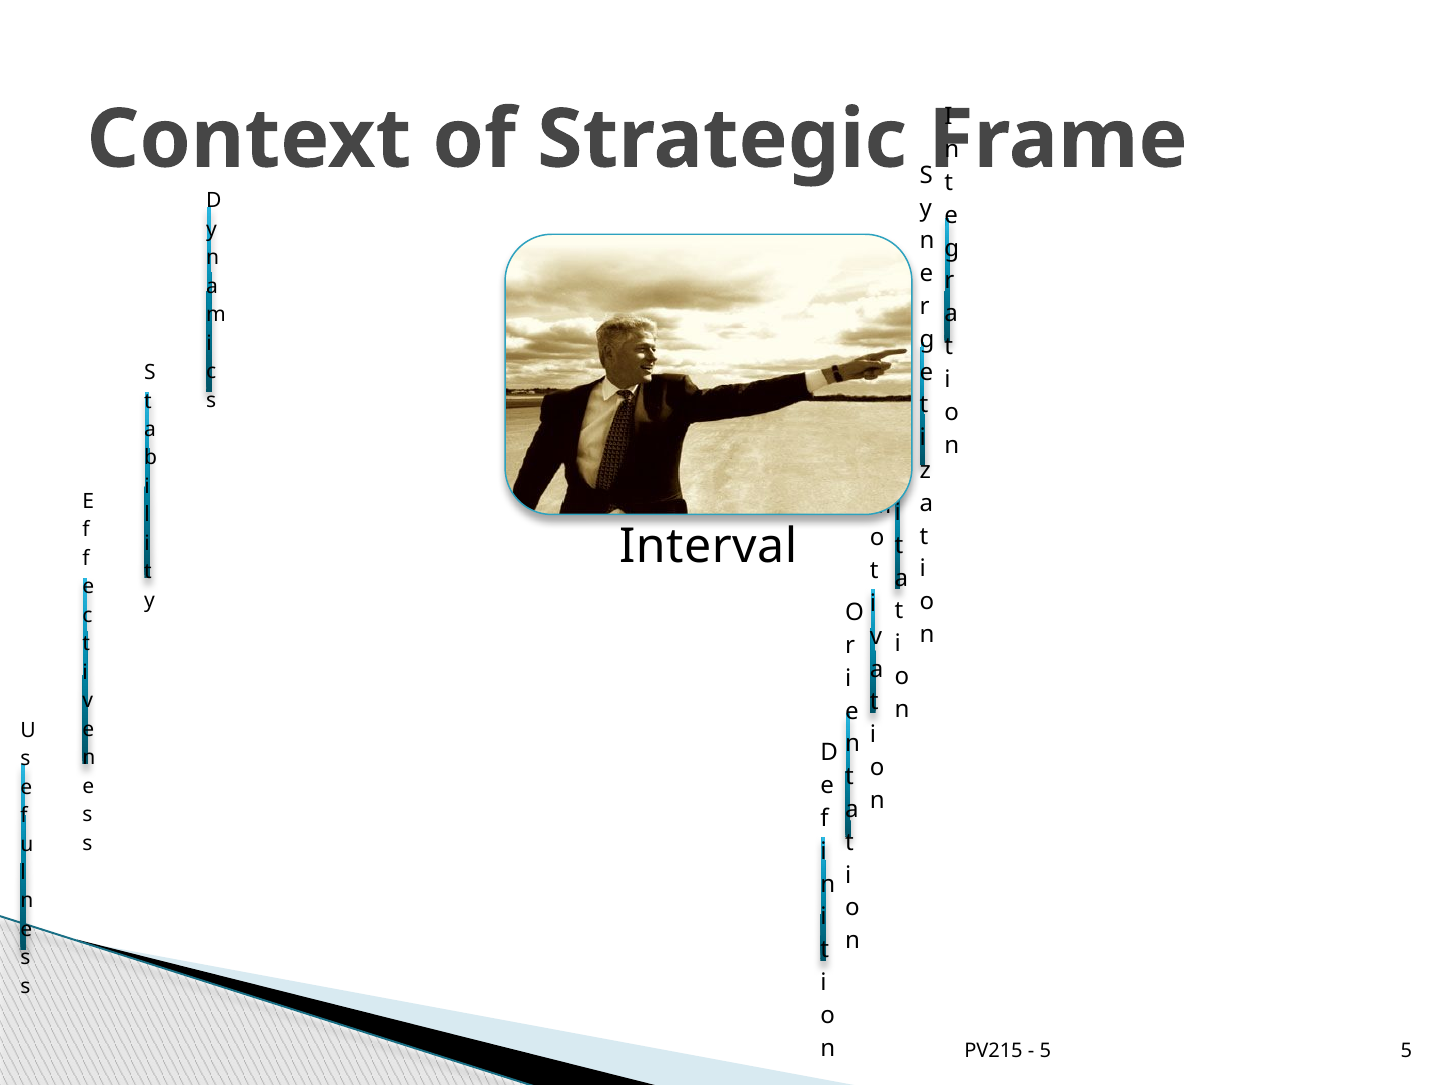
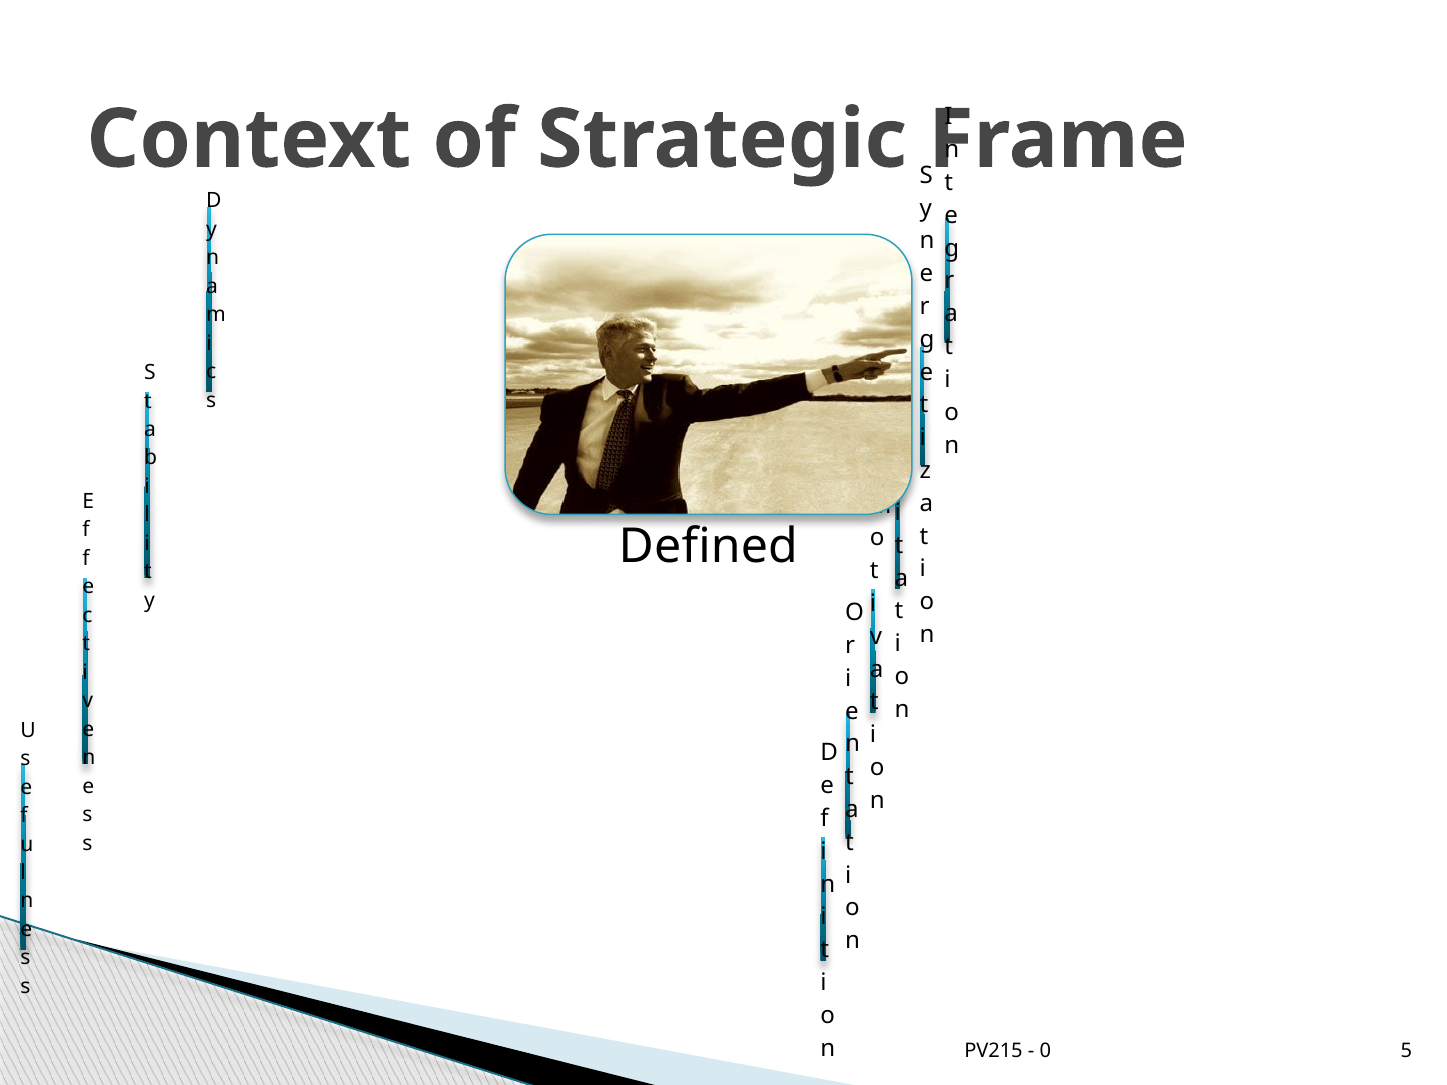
Interval: Interval -> Defined (708, 547)
5: 5 -> 0 (1045, 1051)
